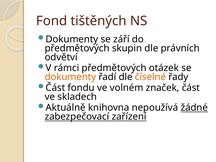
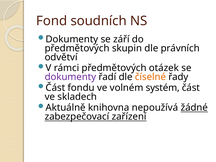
tištěných: tištěných -> soudních (99, 21)
dokumenty colour: orange -> purple (70, 77)
značek: značek -> systém (163, 88)
